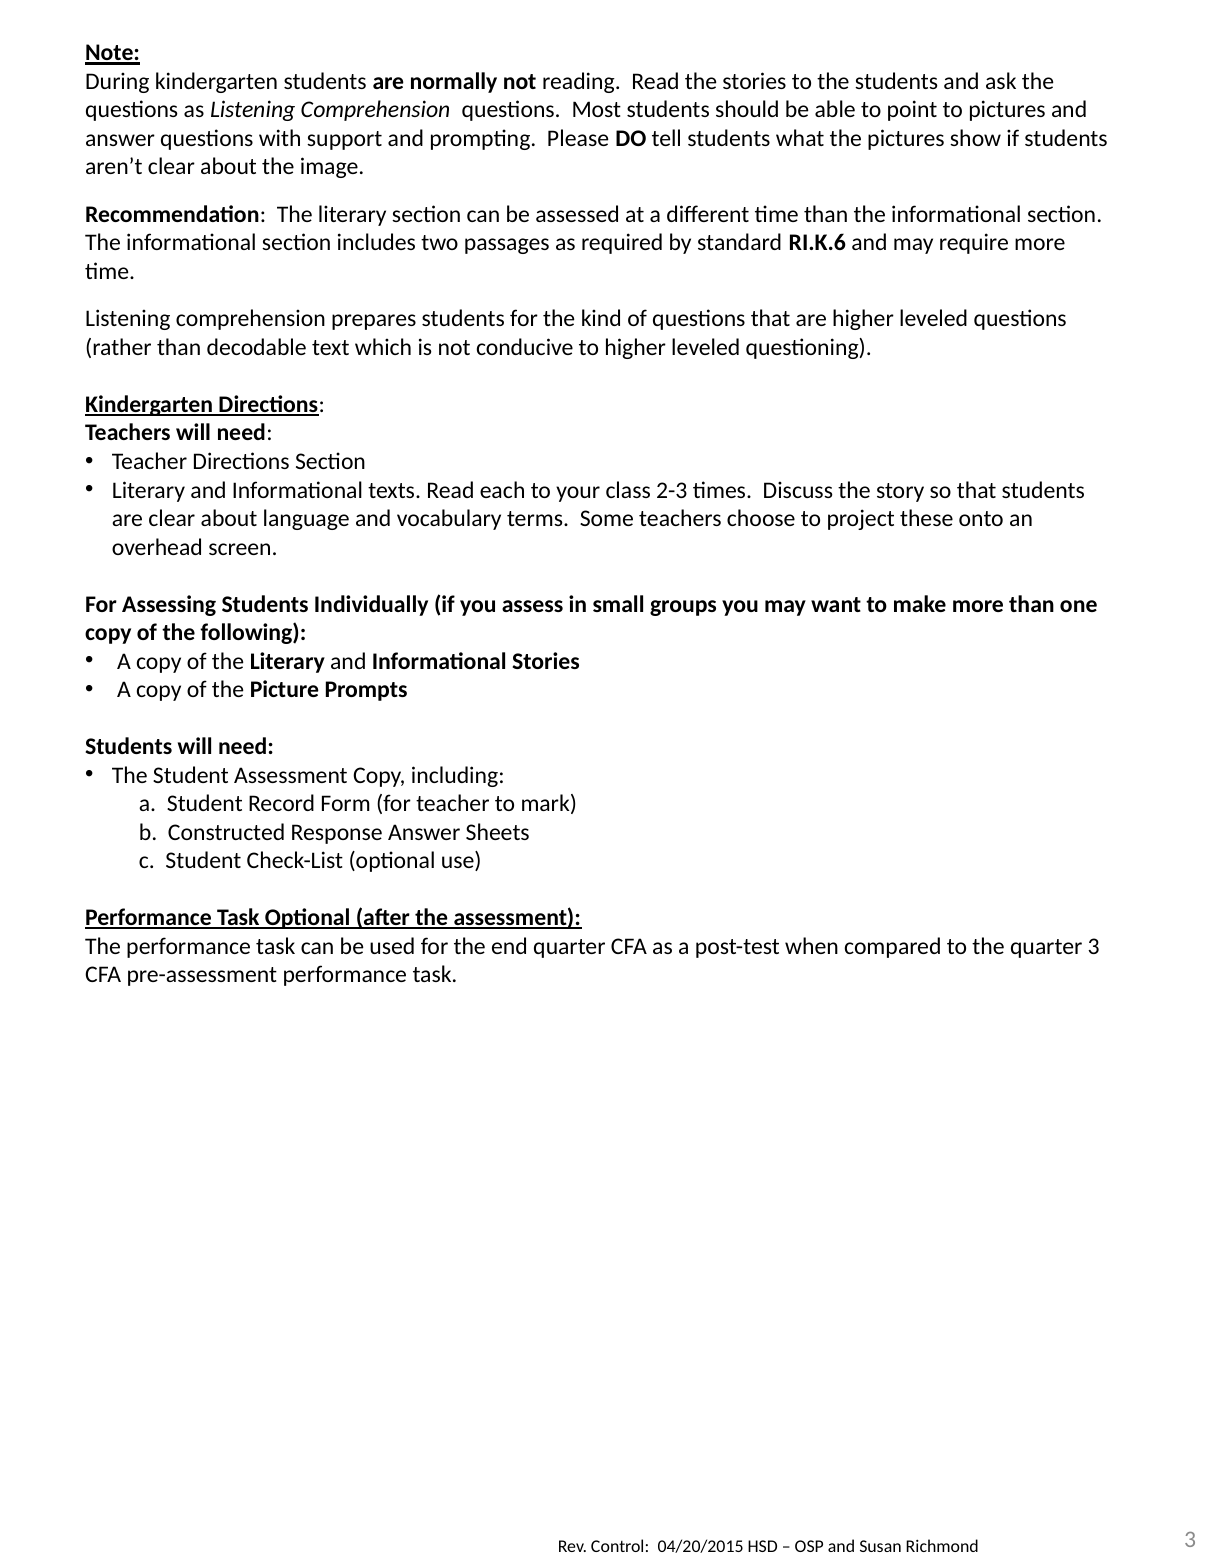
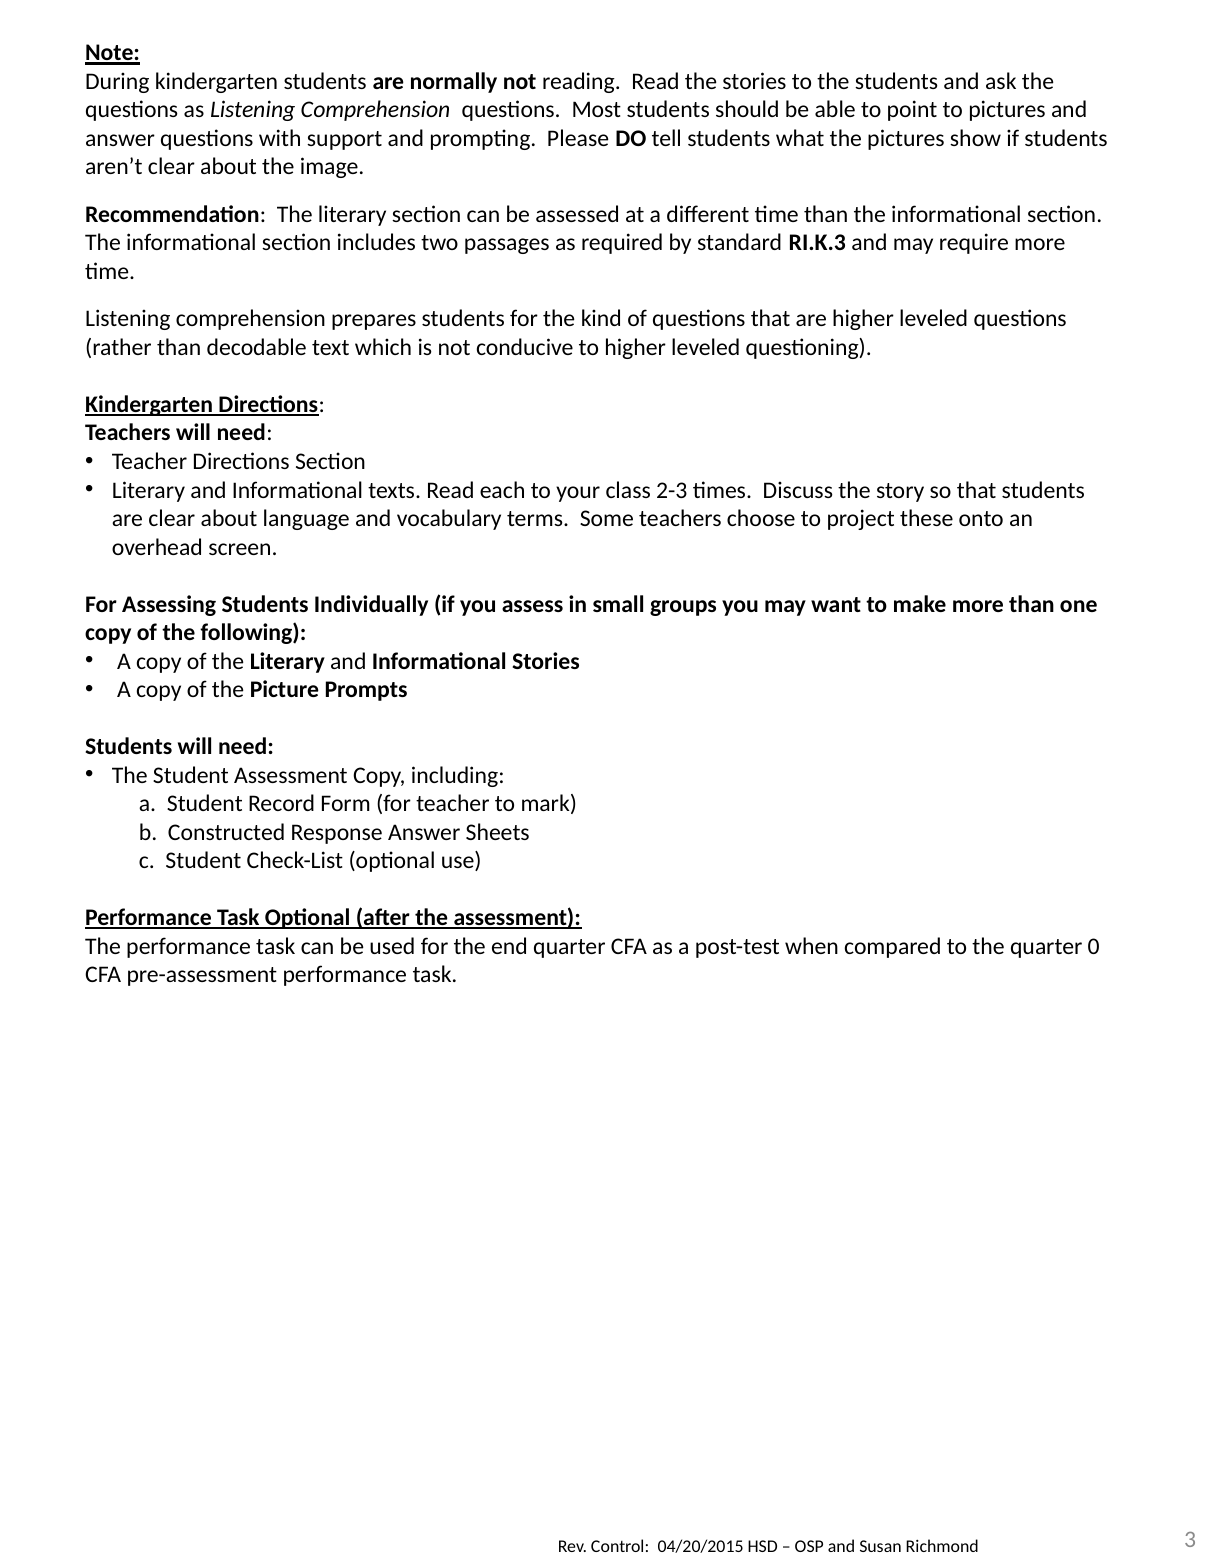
RI.K.6: RI.K.6 -> RI.K.3 (817, 243)
quarter 3: 3 -> 0 (1094, 947)
